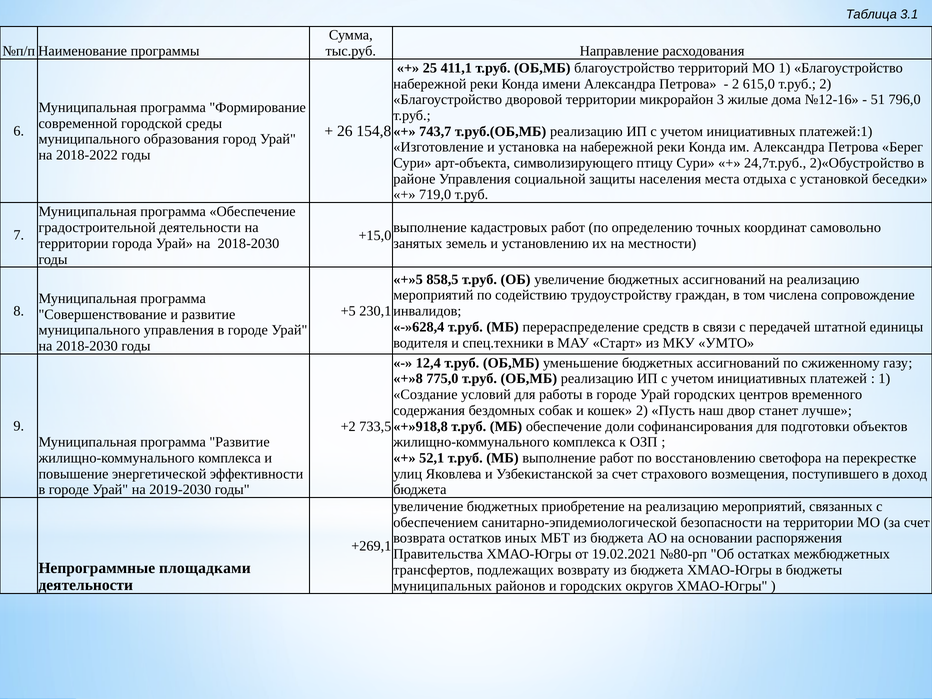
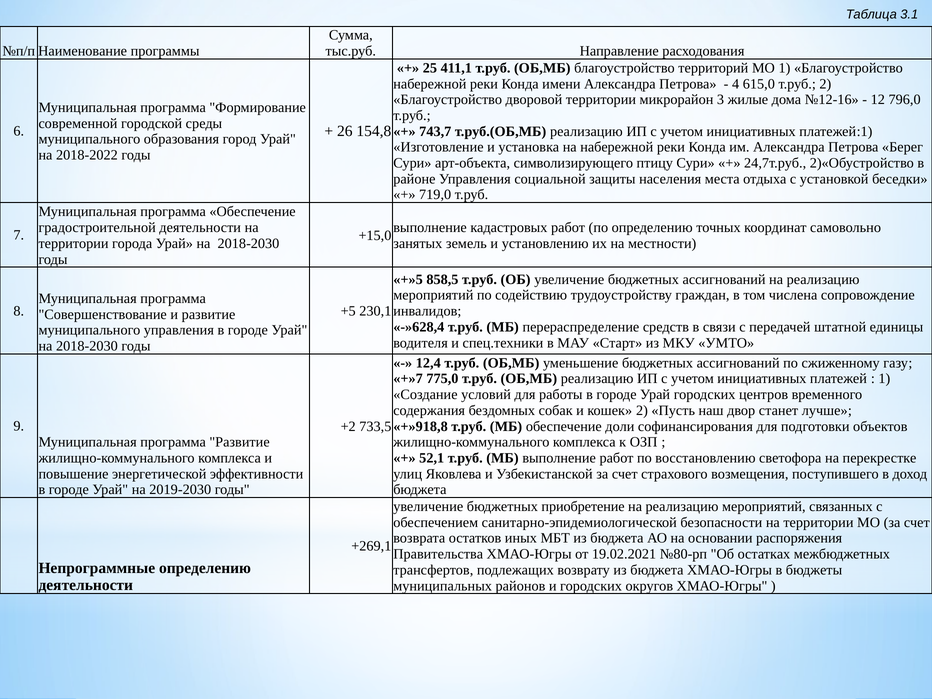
2: 2 -> 4 (736, 84)
51: 51 -> 12 (878, 100)
+»8: +»8 -> +»7 (408, 379)
Непрограммные площадками: площадками -> определению (205, 568)
